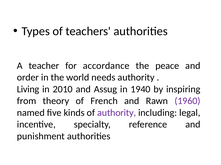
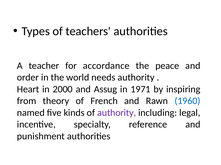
Living: Living -> Heart (28, 90)
2010: 2010 -> 2000 (63, 90)
1940: 1940 -> 1971 (141, 90)
1960 colour: purple -> blue (187, 101)
